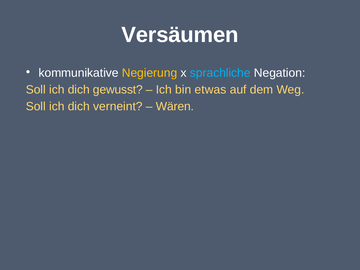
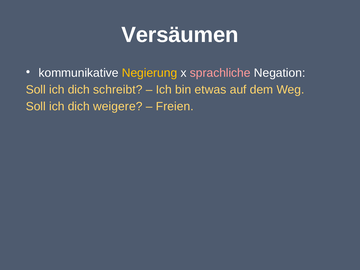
sprachliche colour: light blue -> pink (220, 73)
gewusst: gewusst -> schreibt (118, 90)
verneint: verneint -> weigere (118, 106)
Wären: Wären -> Freien (175, 106)
